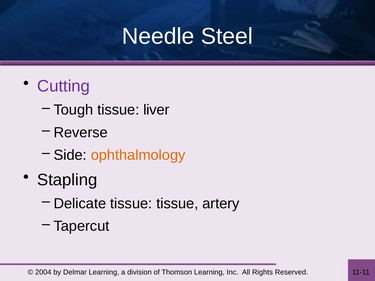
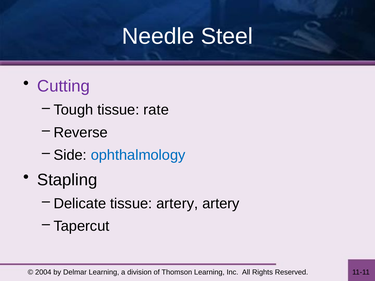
liver: liver -> rate (156, 110)
ophthalmology colour: orange -> blue (138, 155)
tissue tissue: tissue -> artery (177, 204)
